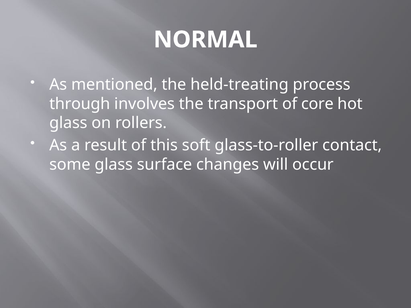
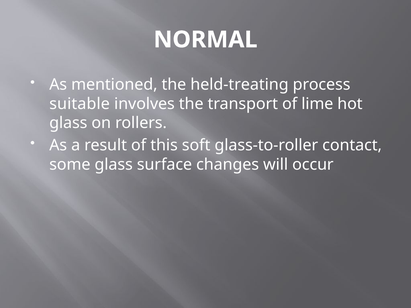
through: through -> suitable (80, 104)
core: core -> lime (317, 104)
